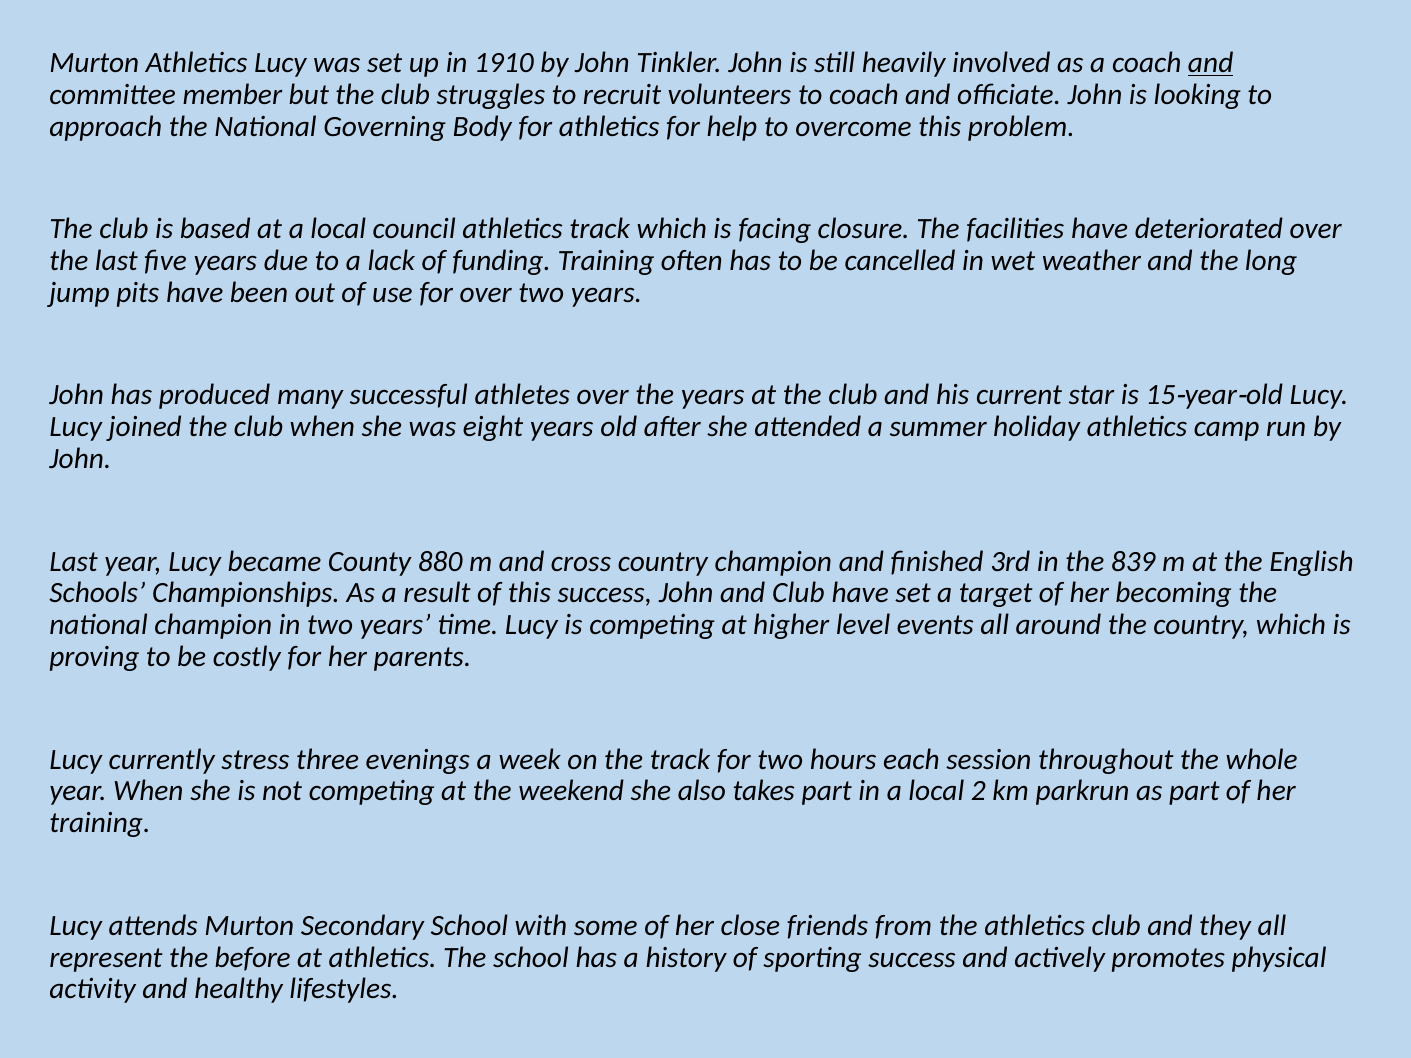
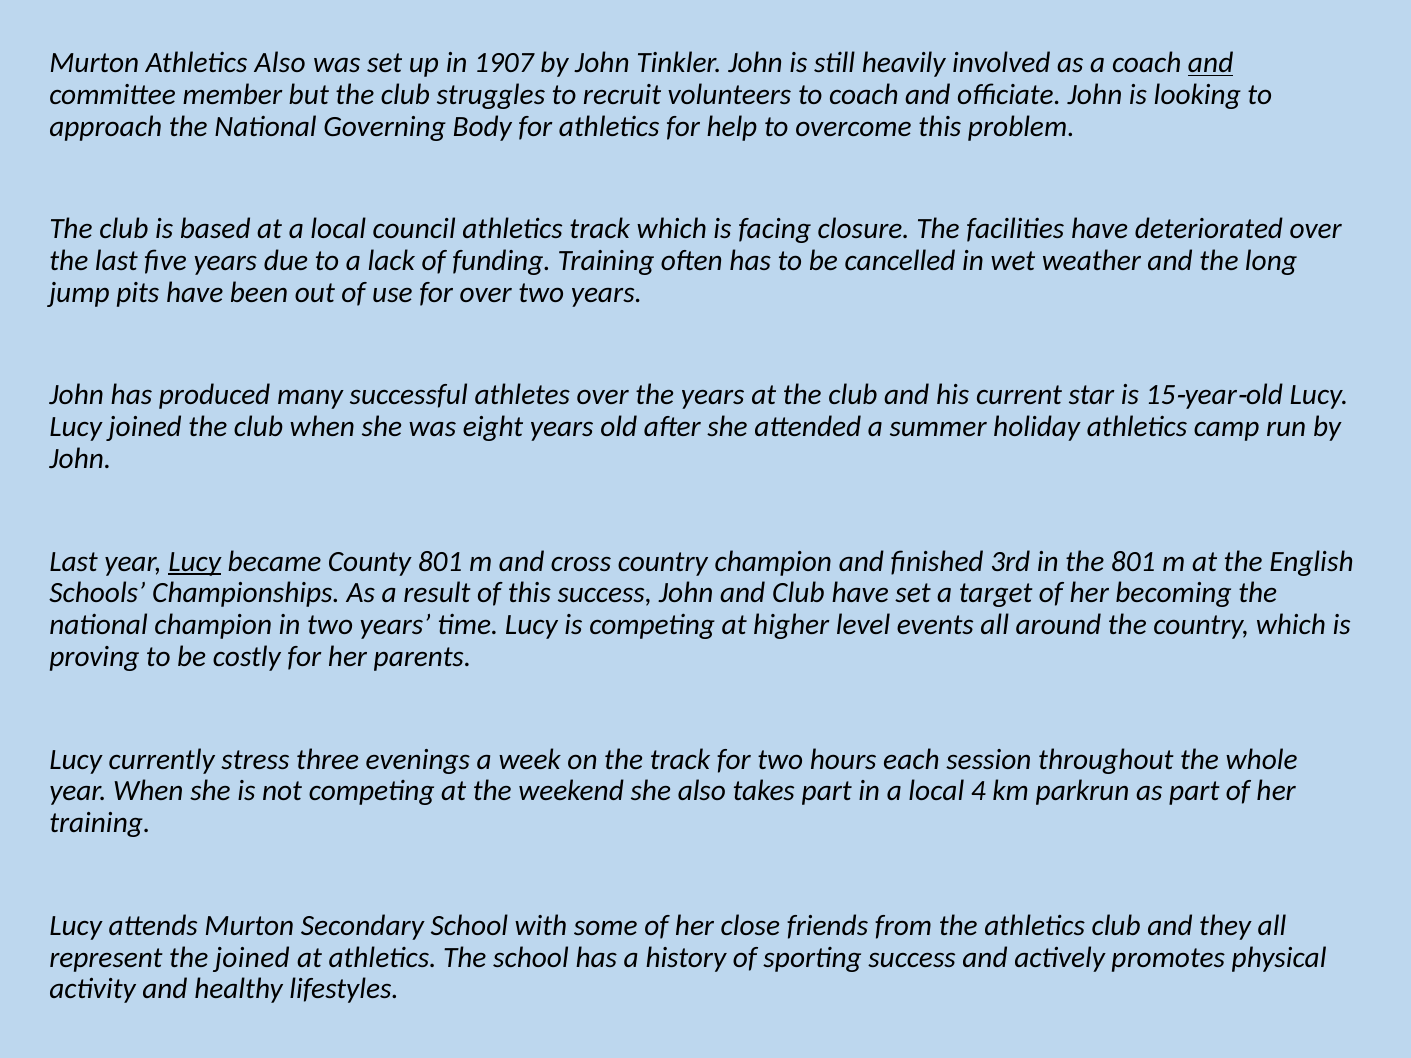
Athletics Lucy: Lucy -> Also (280, 63)
1910: 1910 -> 1907 (504, 63)
Lucy underline: none -> present (195, 562)
County 880: 880 -> 801 (440, 562)
the 839: 839 -> 801 (1133, 562)
2: 2 -> 4 (978, 791)
the before: before -> joined (252, 958)
